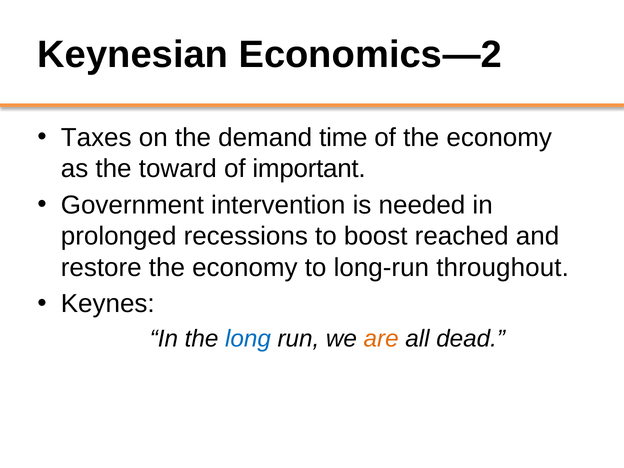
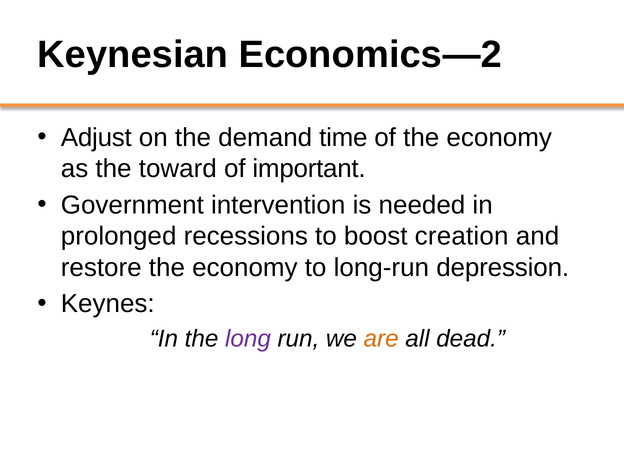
Taxes: Taxes -> Adjust (96, 137)
reached: reached -> creation (462, 236)
throughout: throughout -> depression (503, 267)
long colour: blue -> purple (248, 339)
